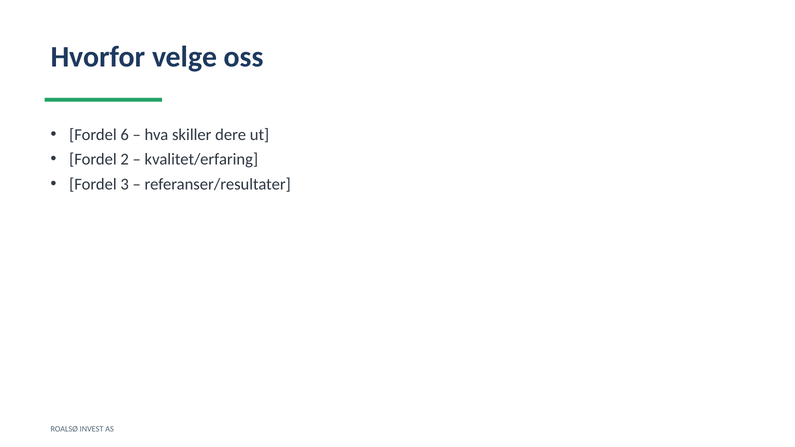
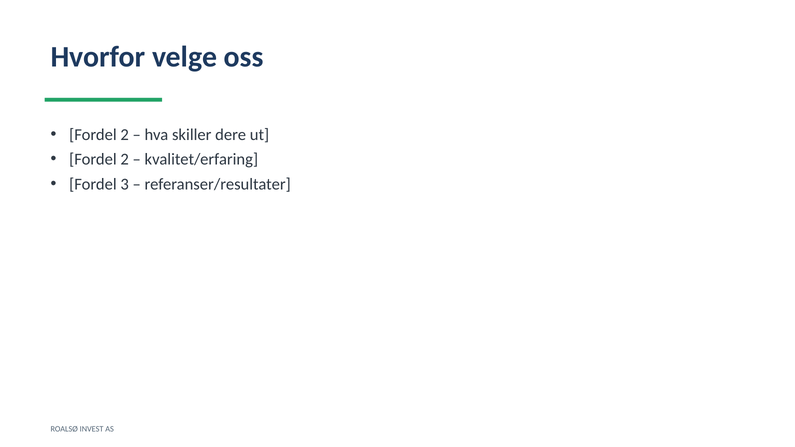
6: 6 -> 2 (125, 135)
